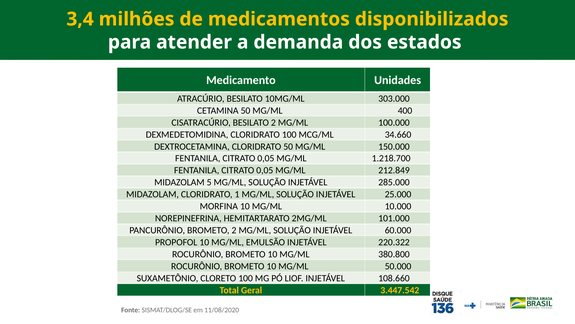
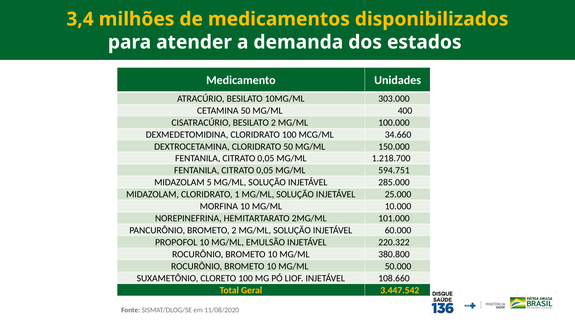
212.849: 212.849 -> 594.751 (394, 170)
